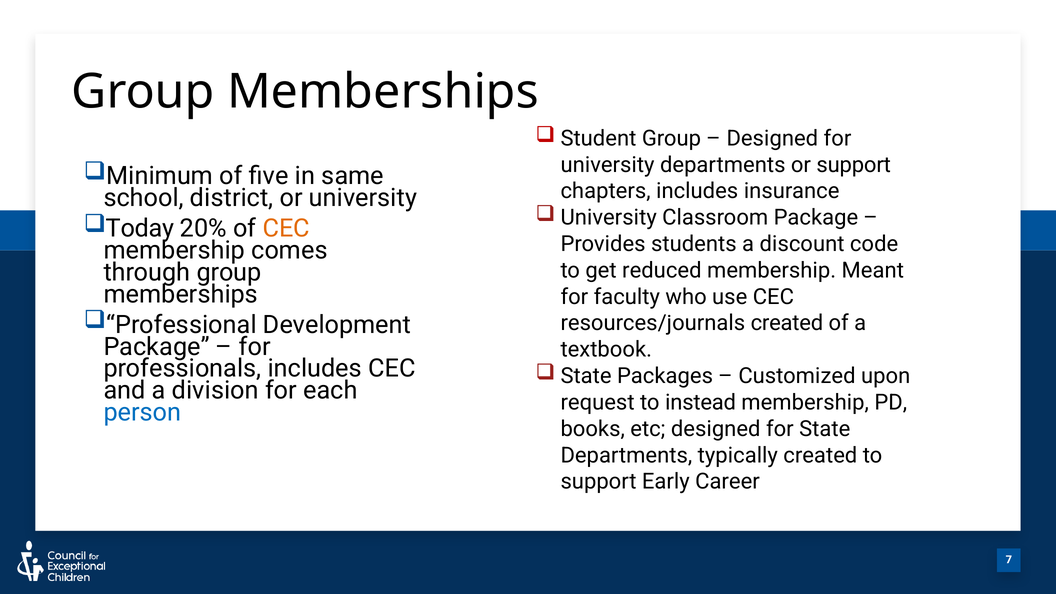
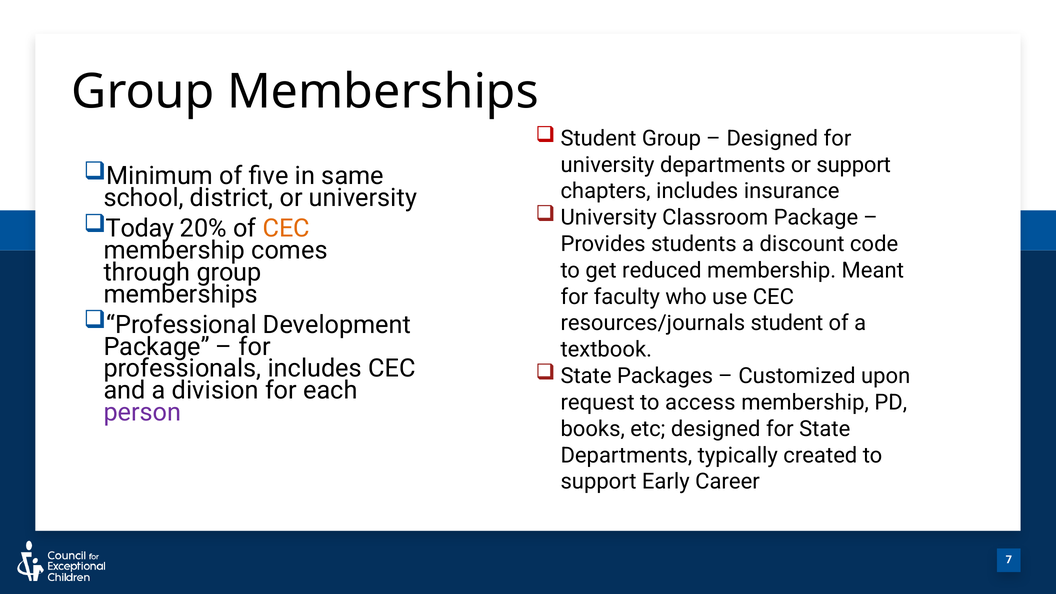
resources/journals created: created -> student (787, 323)
instead: instead -> access (700, 402)
person colour: blue -> purple (142, 412)
